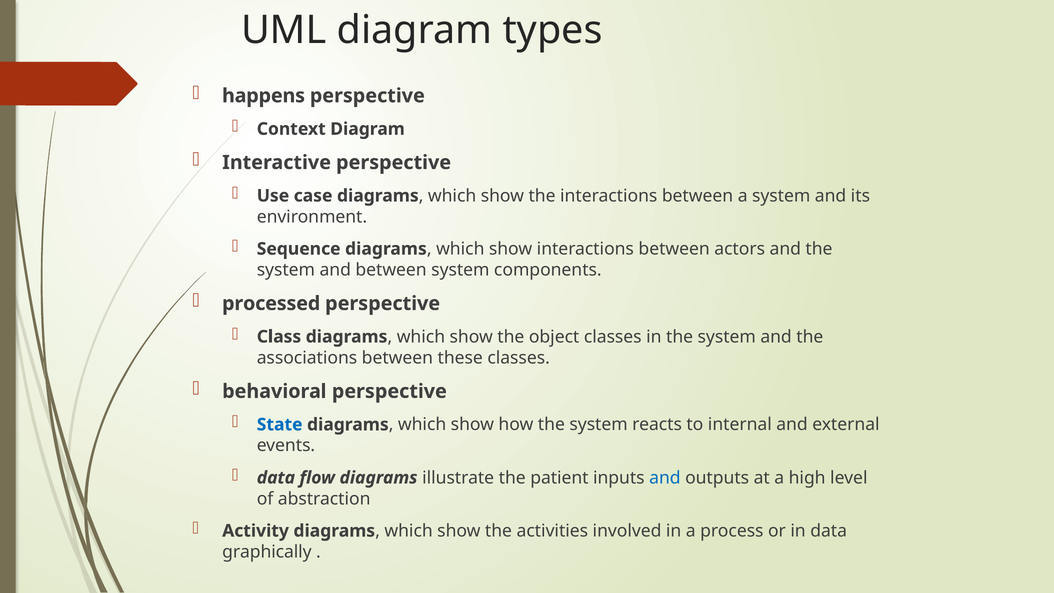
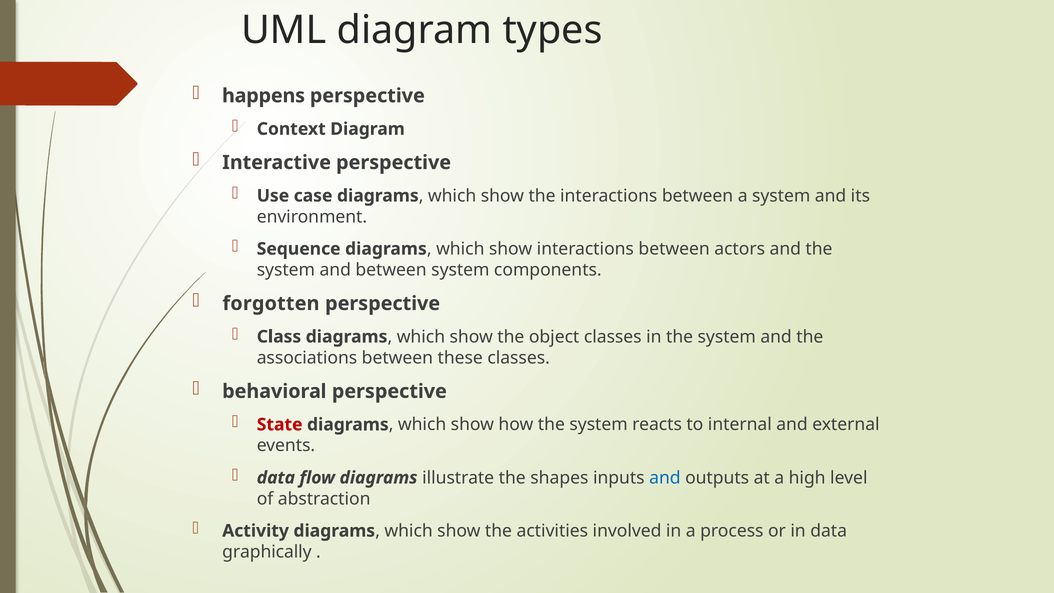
processed: processed -> forgotten (271, 303)
State colour: blue -> red (280, 424)
patient: patient -> shapes (559, 478)
